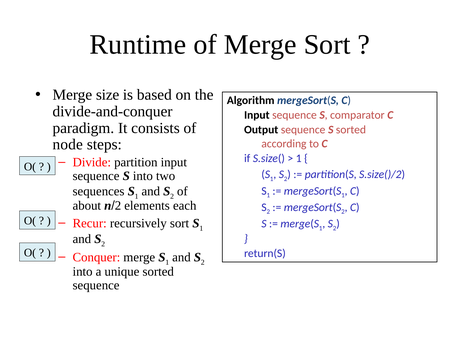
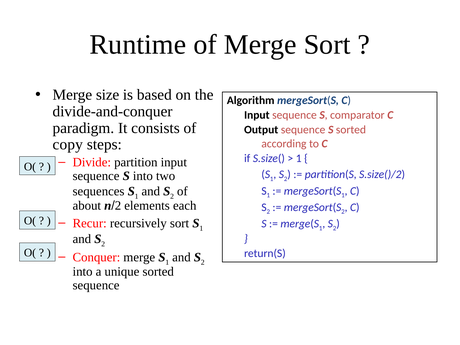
node: node -> copy (68, 144)
